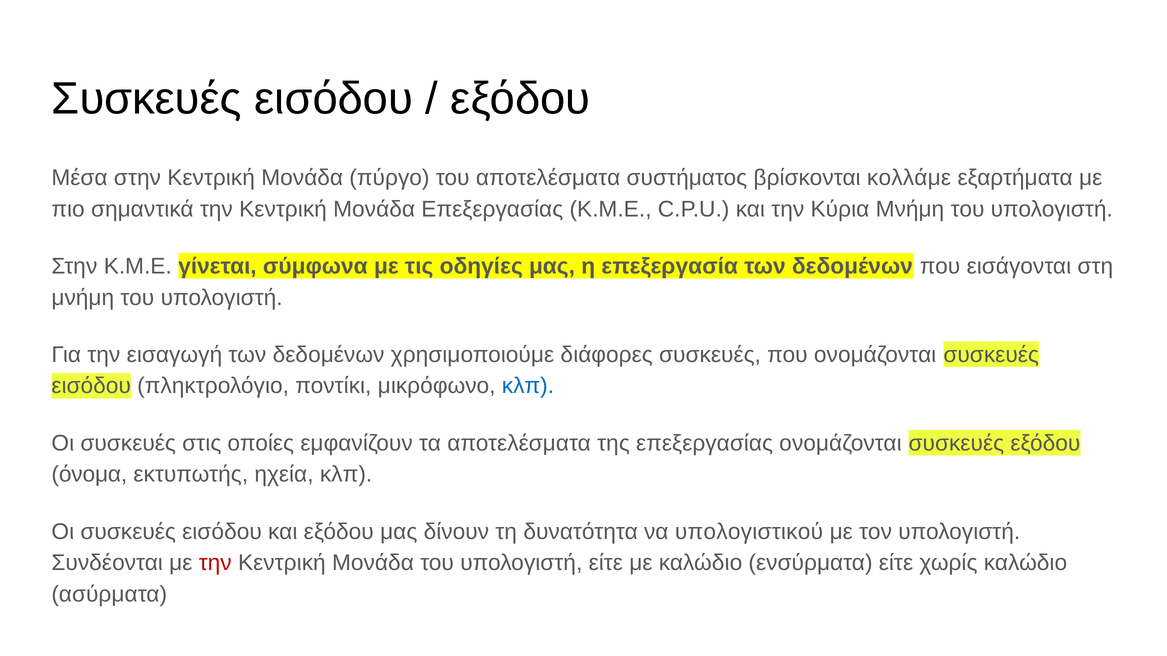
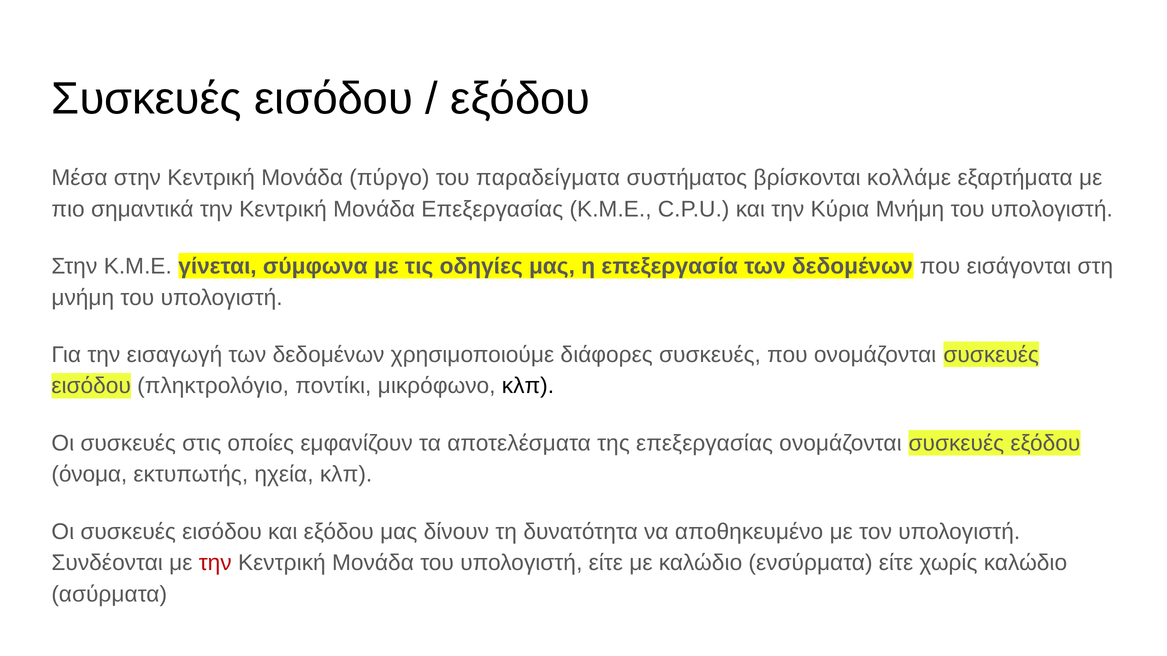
του αποτελέσματα: αποτελέσματα -> παραδείγματα (548, 178)
κλπ colour: blue -> black (528, 386)
υπολογιστικού: υπολογιστικού -> αποθηκευμένο (749, 532)
